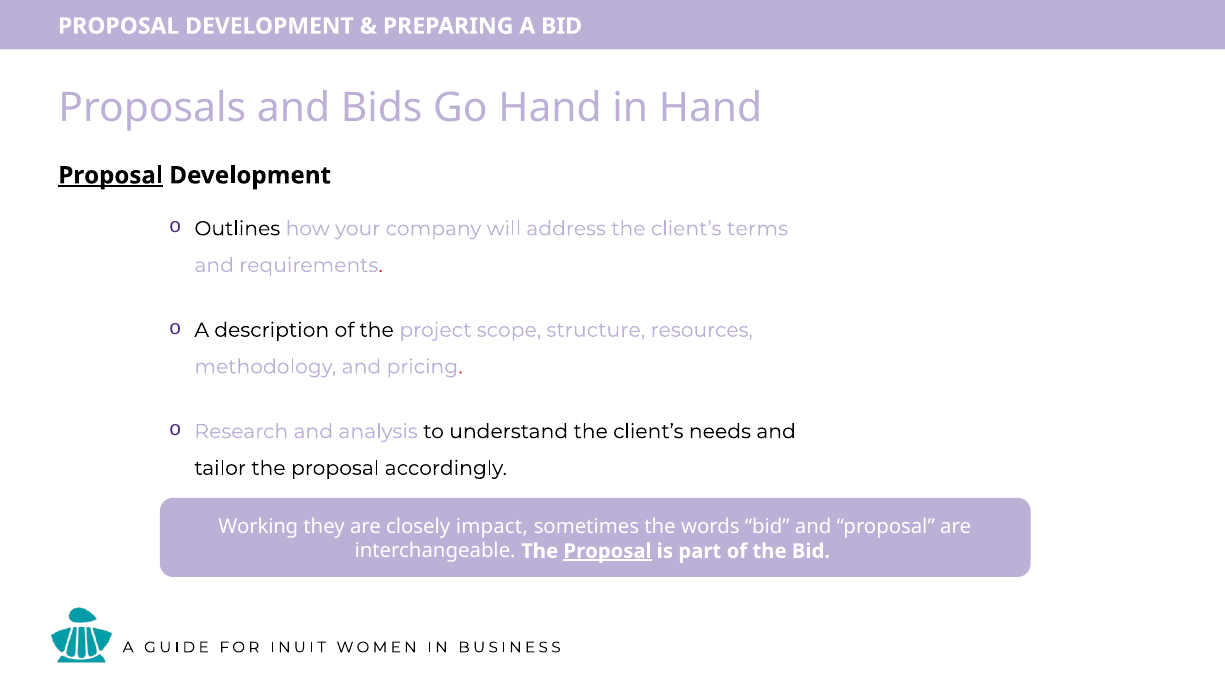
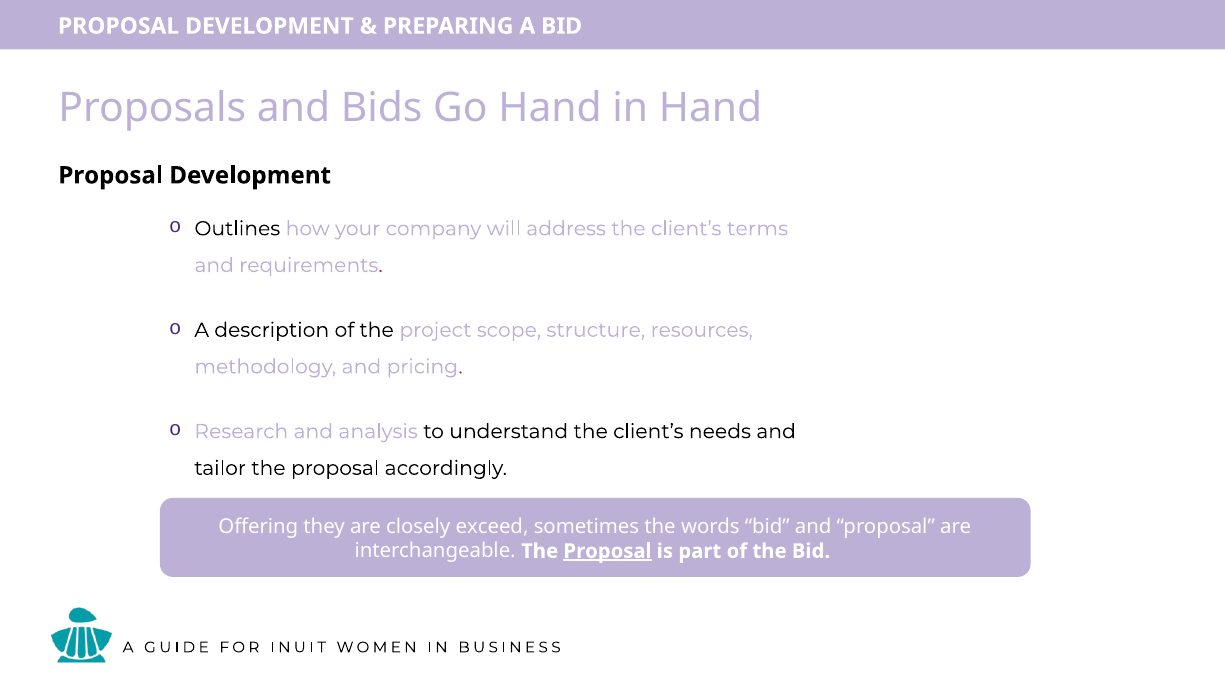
Proposal underline: present -> none (111, 175)
Working: Working -> Offering (258, 527)
impact: impact -> exceed (492, 527)
